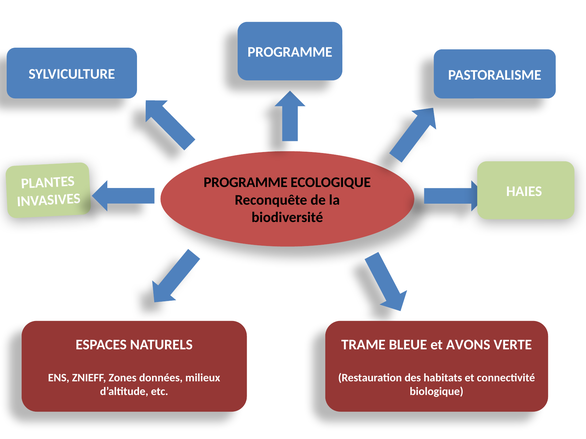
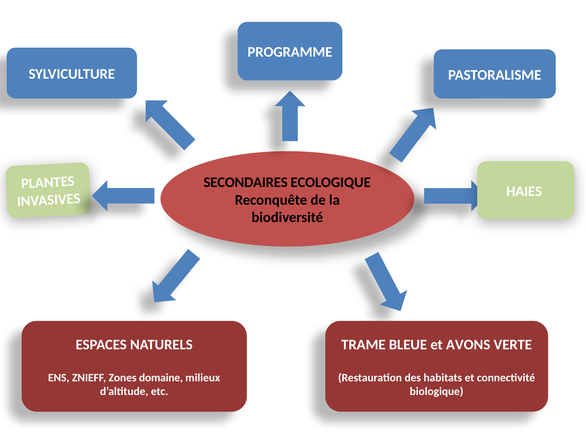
PROGRAMME: PROGRAMME -> SECONDAIRES (246, 183)
données: données -> domaine (161, 378)
